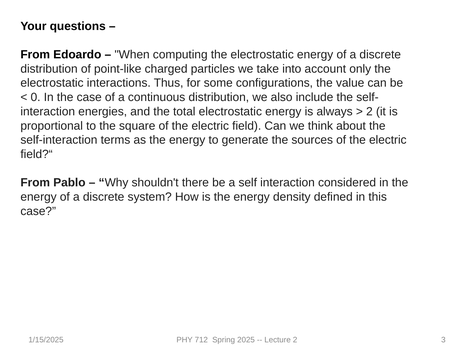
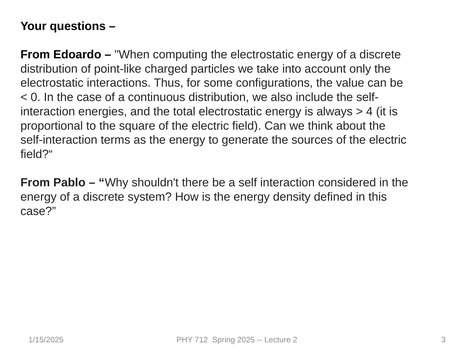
2: 2 -> 4 (369, 111)
